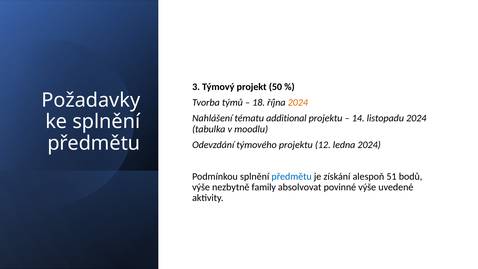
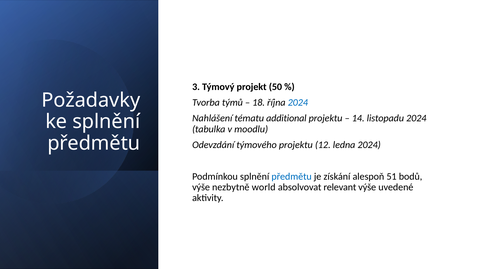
2024 colour: orange -> blue (298, 103)
family: family -> world (264, 187)
povinné: povinné -> relevant (340, 187)
